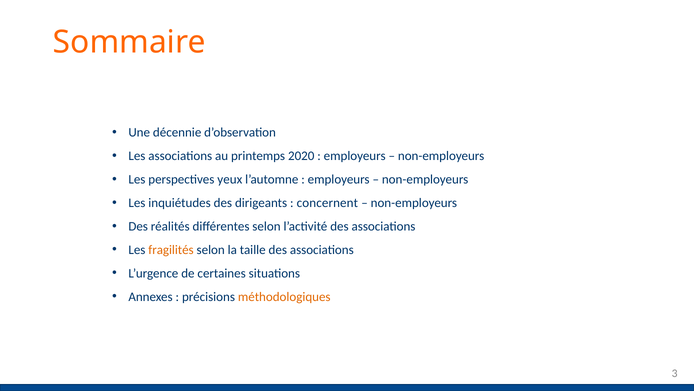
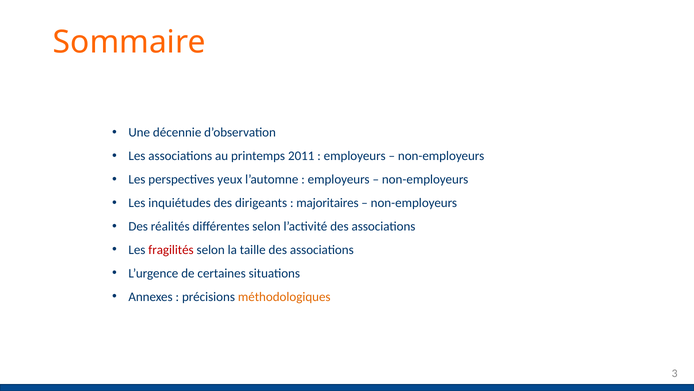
2020: 2020 -> 2011 (301, 156)
concernent: concernent -> majoritaires (327, 203)
fragilités colour: orange -> red (171, 249)
